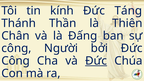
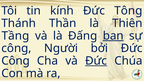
Táng: Táng -> Tông (128, 11)
Chân: Chân -> Tầng (15, 36)
ban underline: none -> present (113, 36)
